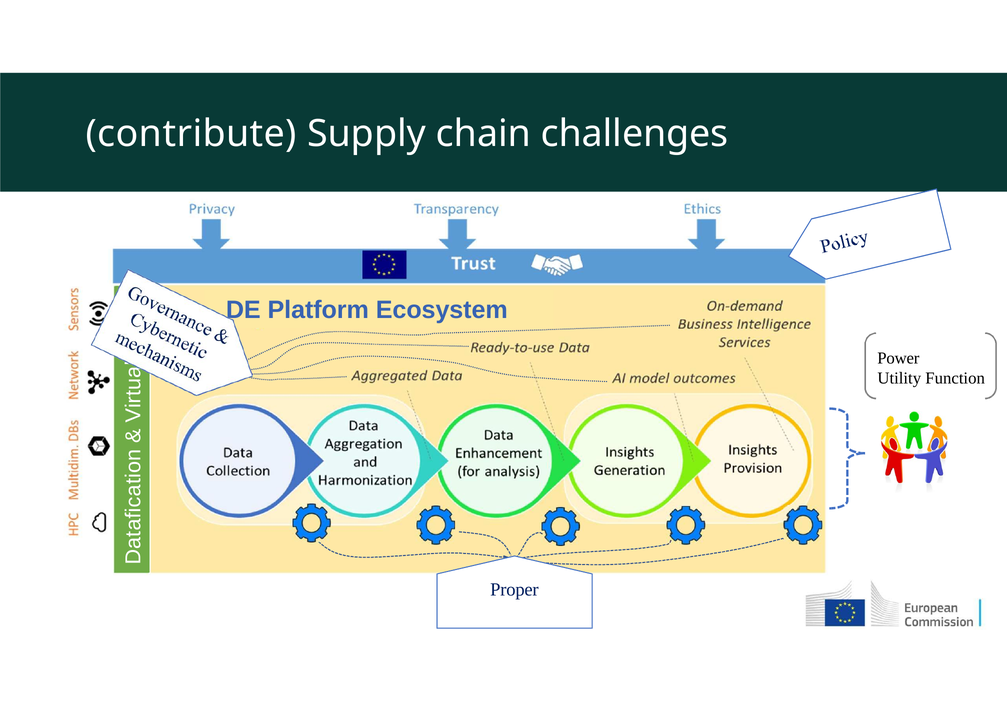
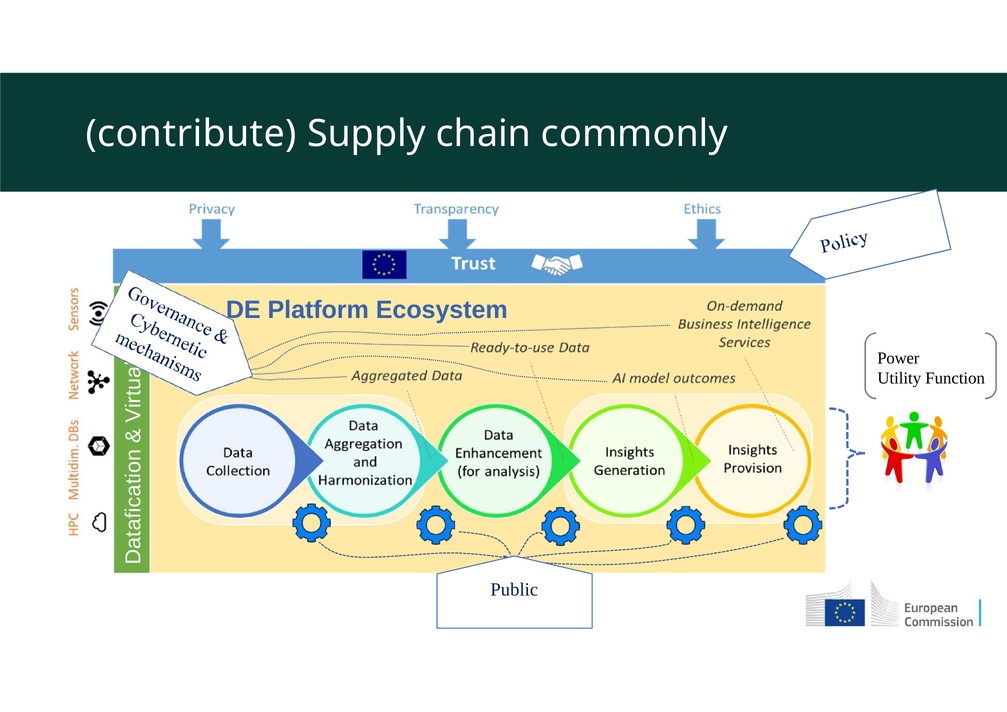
challenges: challenges -> commonly (634, 134)
Proper: Proper -> Public (514, 590)
